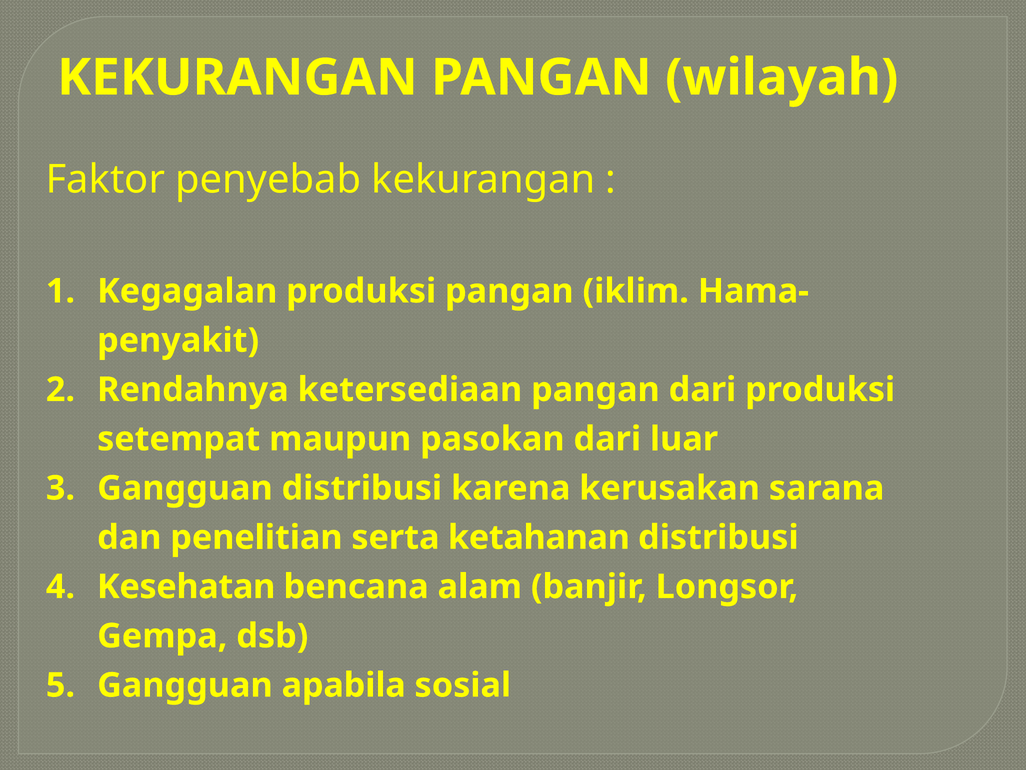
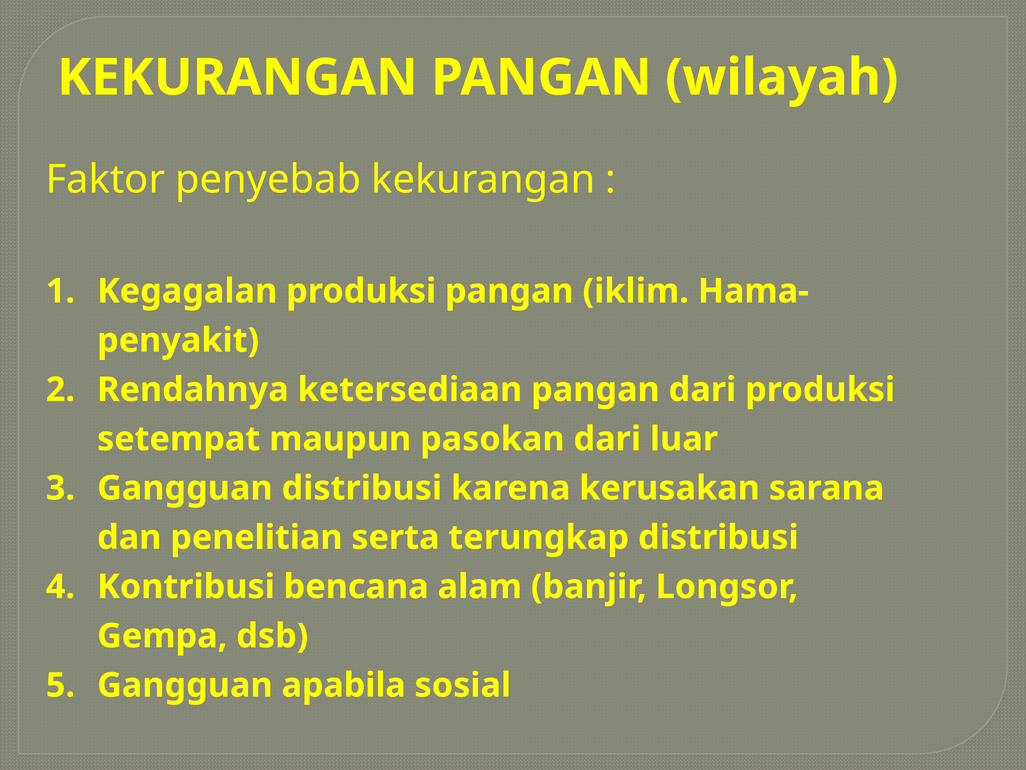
ketahanan: ketahanan -> terungkap (539, 537)
Kesehatan: Kesehatan -> Kontribusi (186, 586)
